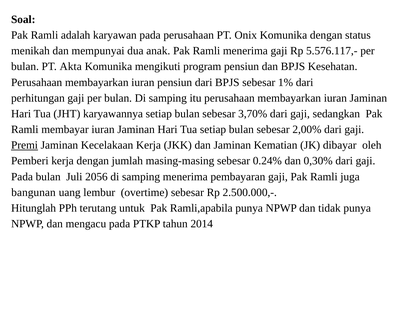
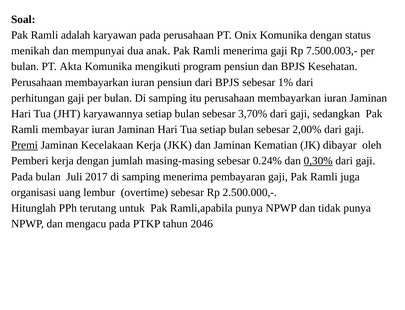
5.576.117,-: 5.576.117,- -> 7.500.003,- (332, 51)
0,30% underline: none -> present (318, 161)
2056: 2056 -> 2017 (96, 177)
bangunan: bangunan -> organisasi (34, 192)
2014: 2014 -> 2046 (202, 224)
